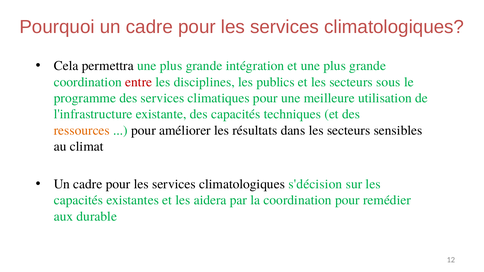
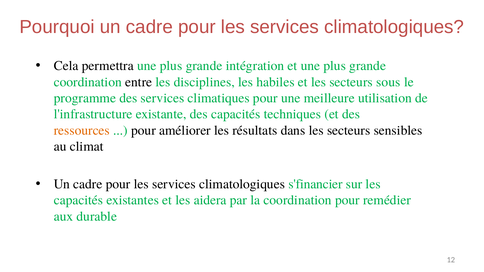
entre colour: red -> black (139, 82)
publics: publics -> habiles (276, 82)
s'décision: s'décision -> s'financier (316, 184)
